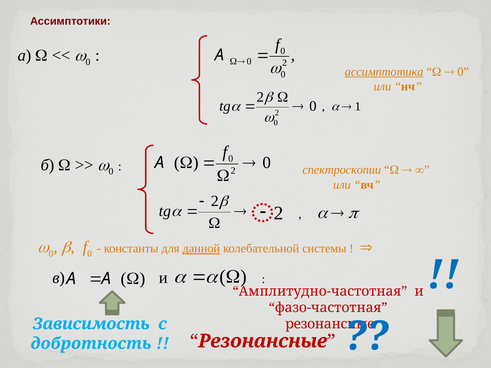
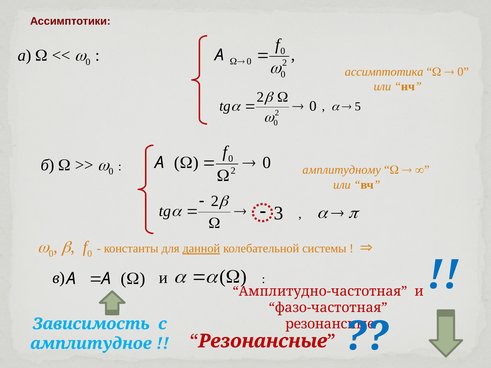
ассимптотика underline: present -> none (384, 72)
1: 1 -> 5 (358, 107)
спектроскопии: спектроскопии -> амплитудному (342, 170)
2: 2 -> 3 (278, 213)
добротность: добротность -> амплитудное (91, 344)
